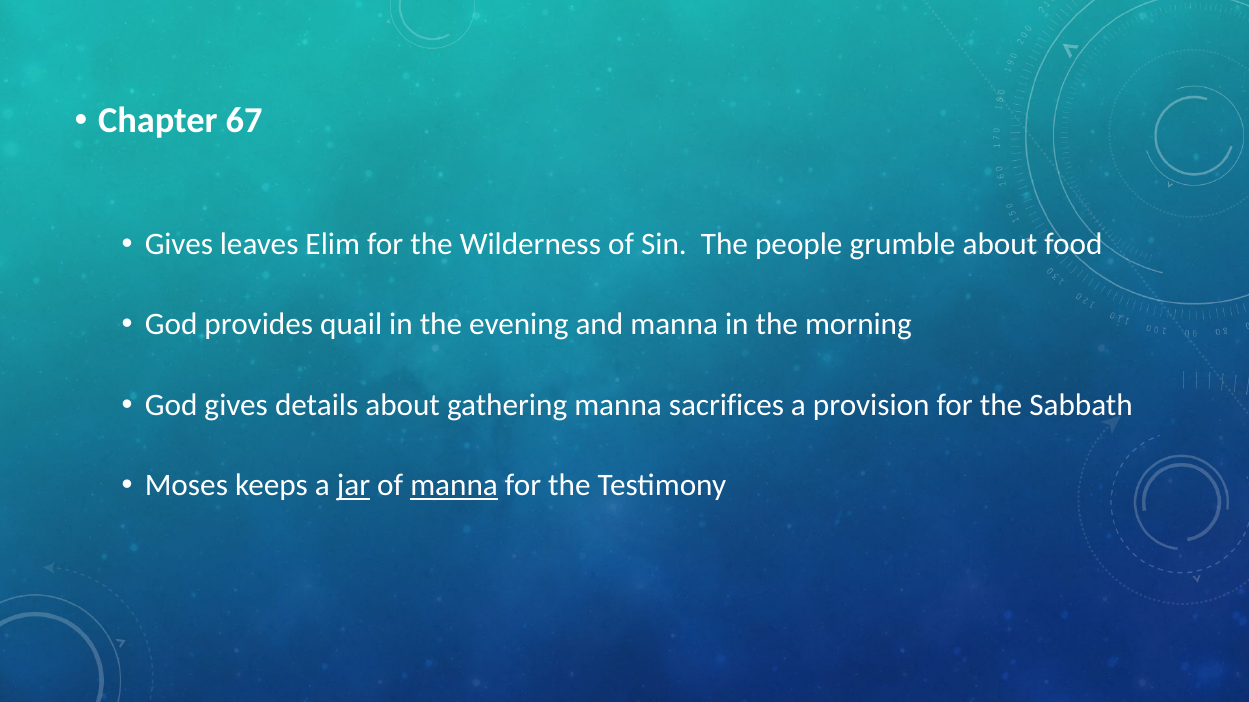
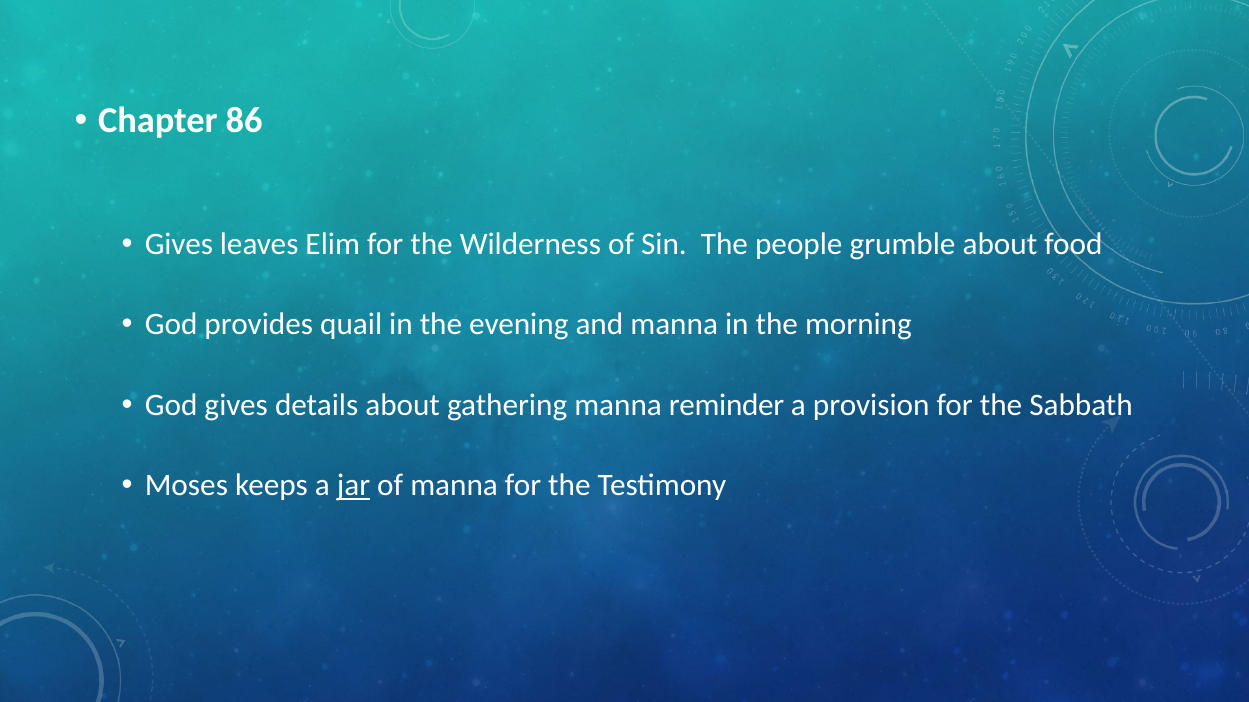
67: 67 -> 86 (244, 121)
sacrifices: sacrifices -> reminder (727, 405)
manna underline: present -> none (454, 486)
